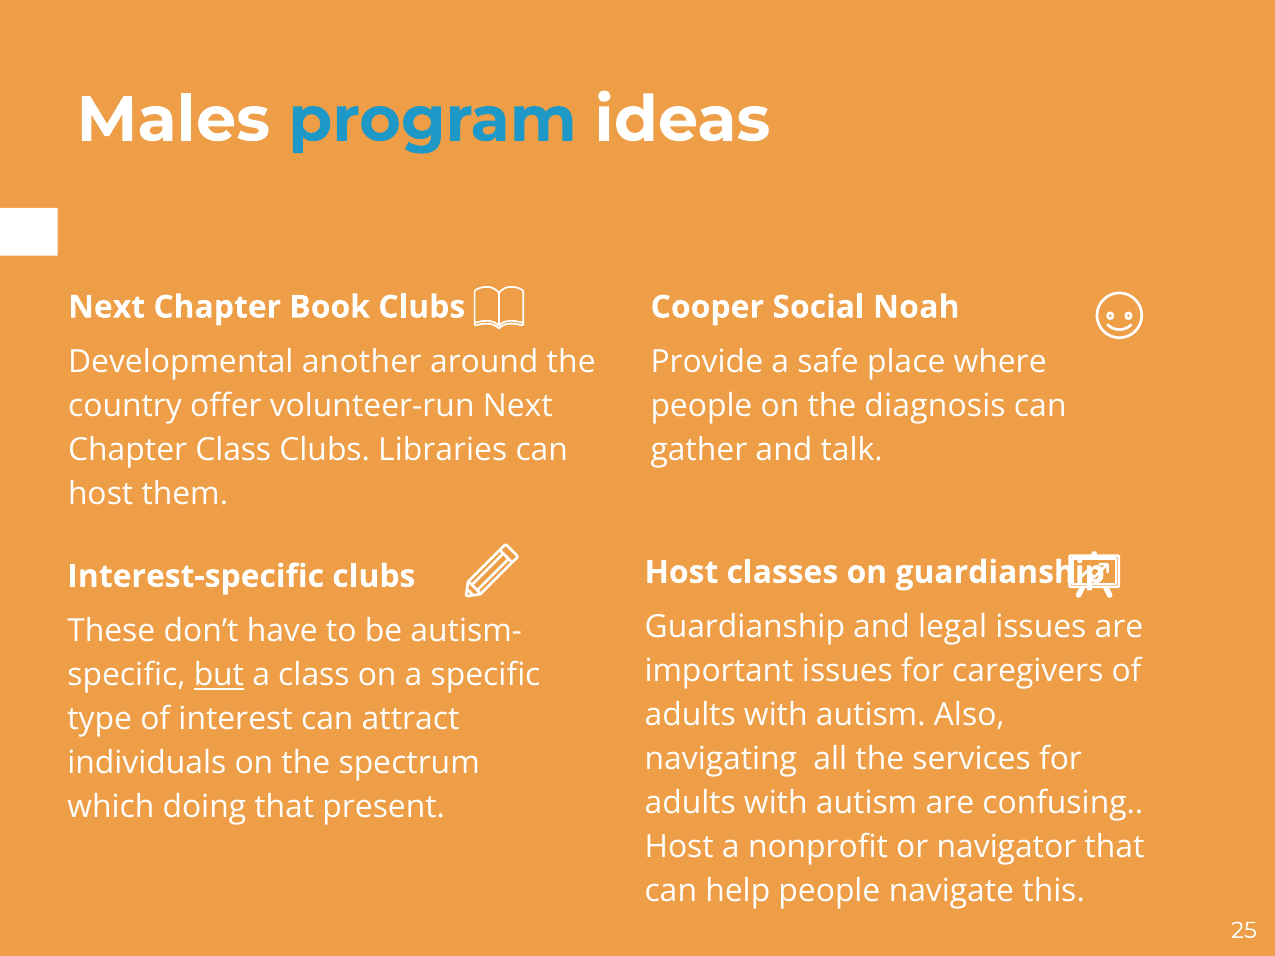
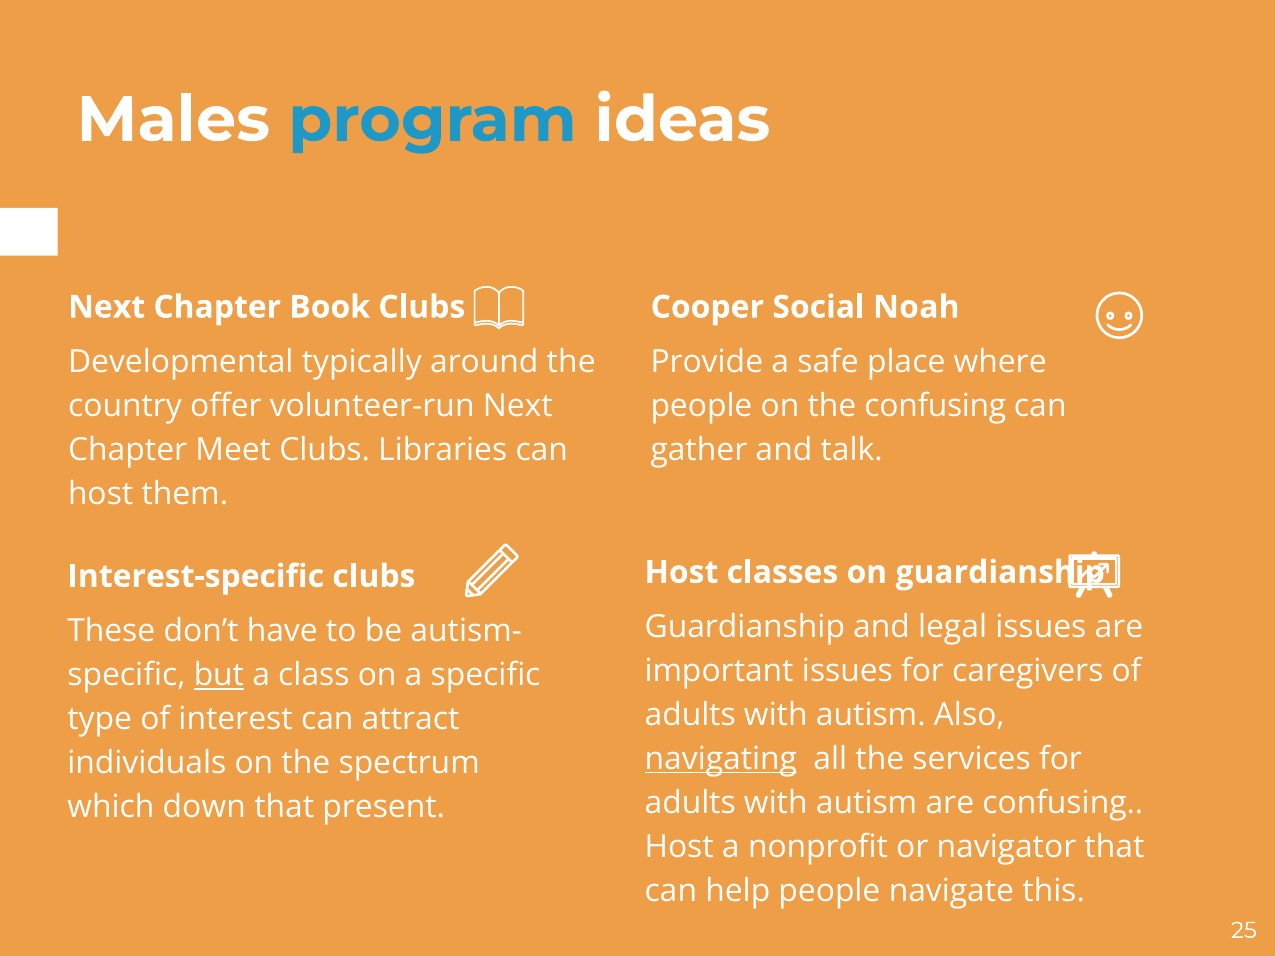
another: another -> typically (362, 362)
the diagnosis: diagnosis -> confusing (935, 406)
Chapter Class: Class -> Meet (233, 450)
navigating underline: none -> present (721, 759)
doing: doing -> down (204, 807)
